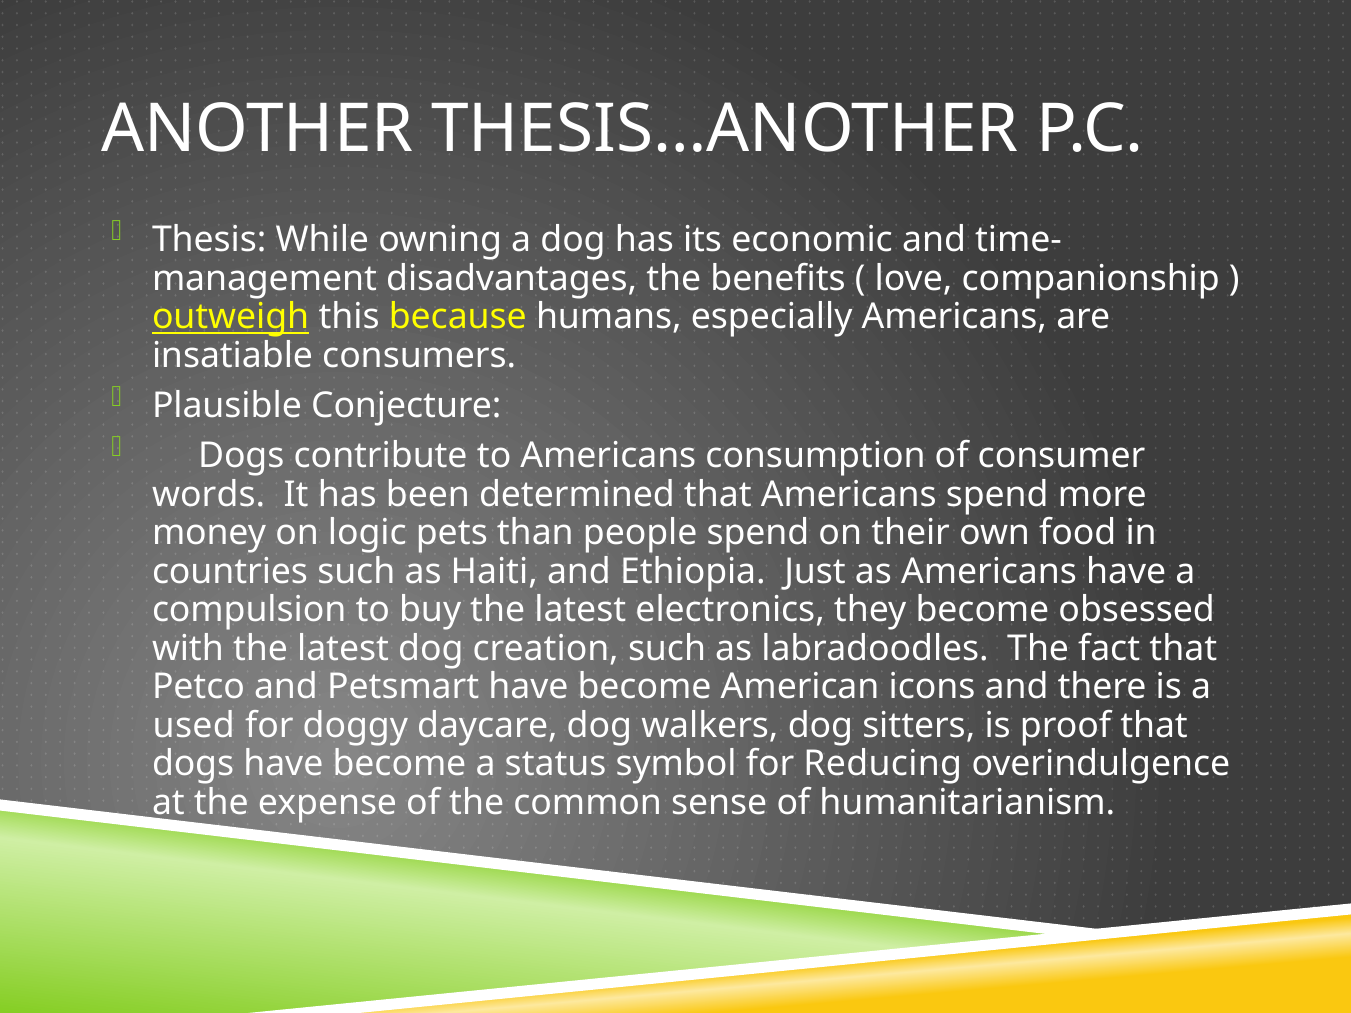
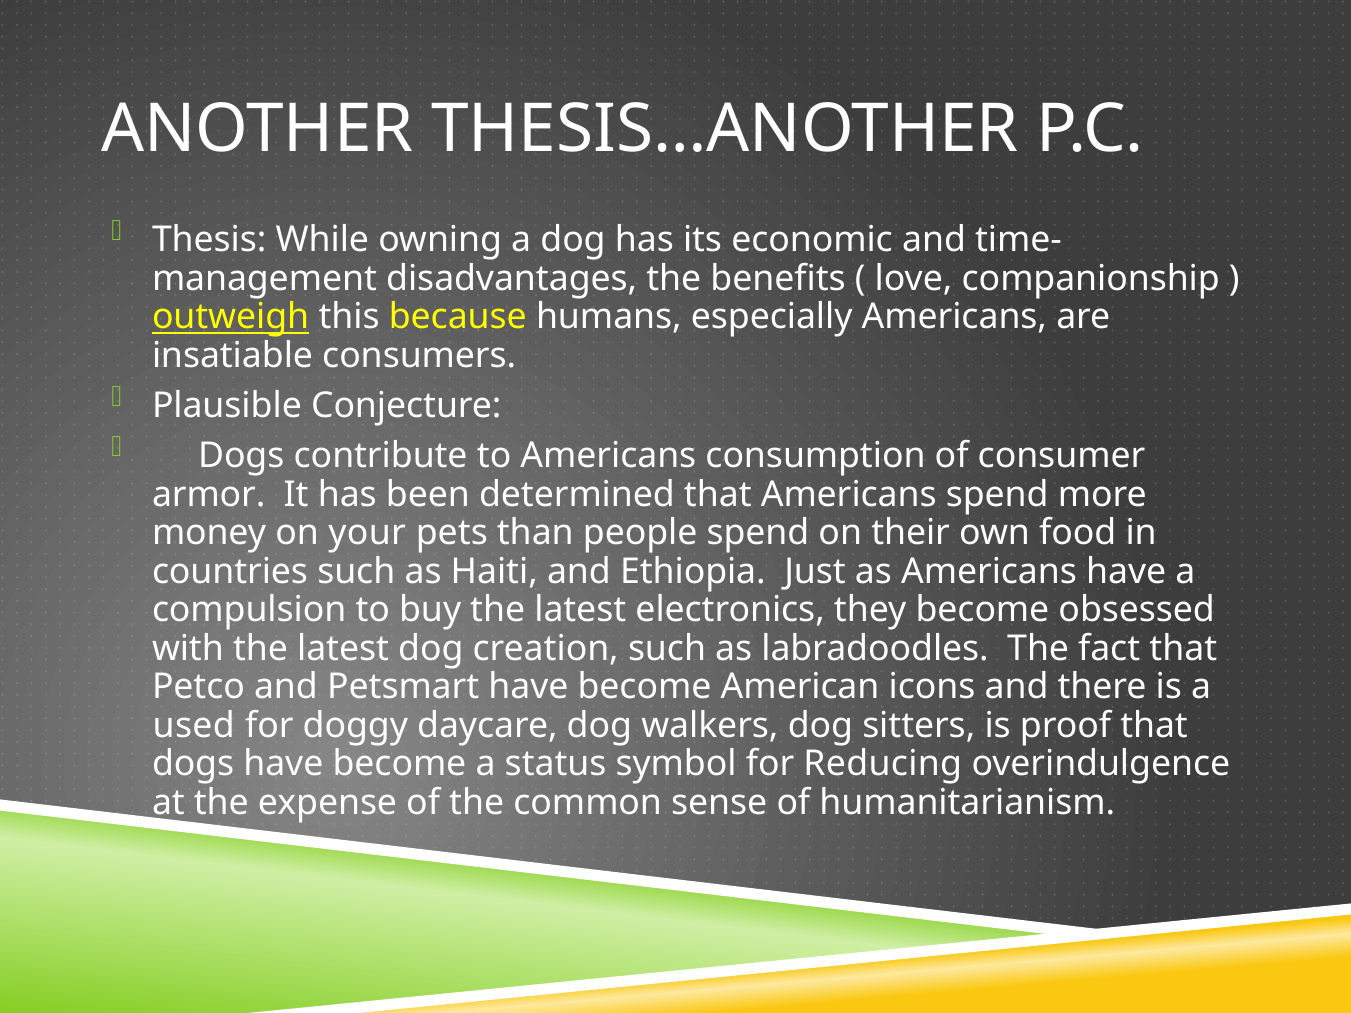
words: words -> armor (209, 495)
logic: logic -> your (367, 533)
